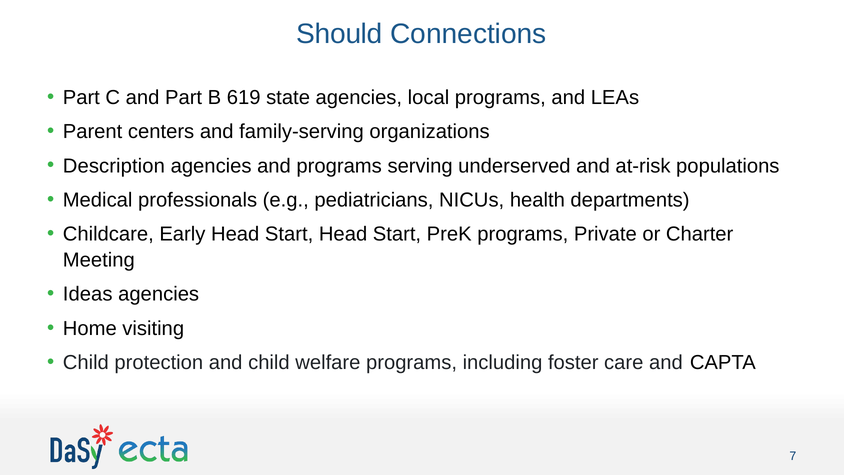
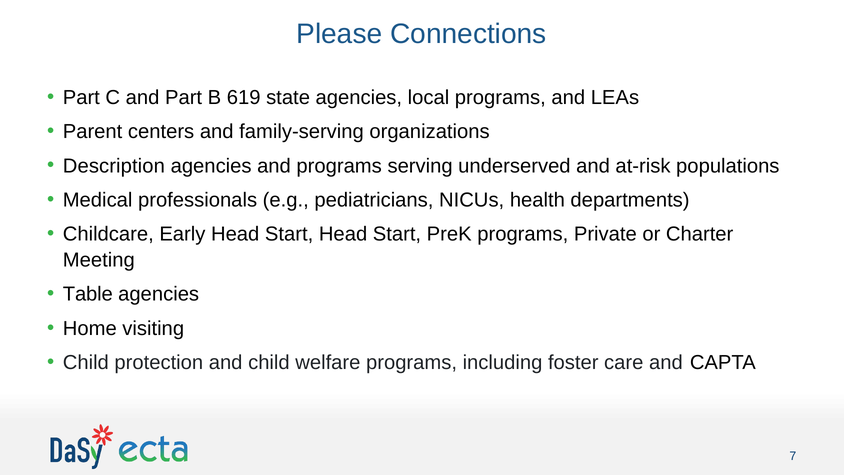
Should: Should -> Please (339, 34)
Ideas: Ideas -> Table (88, 294)
